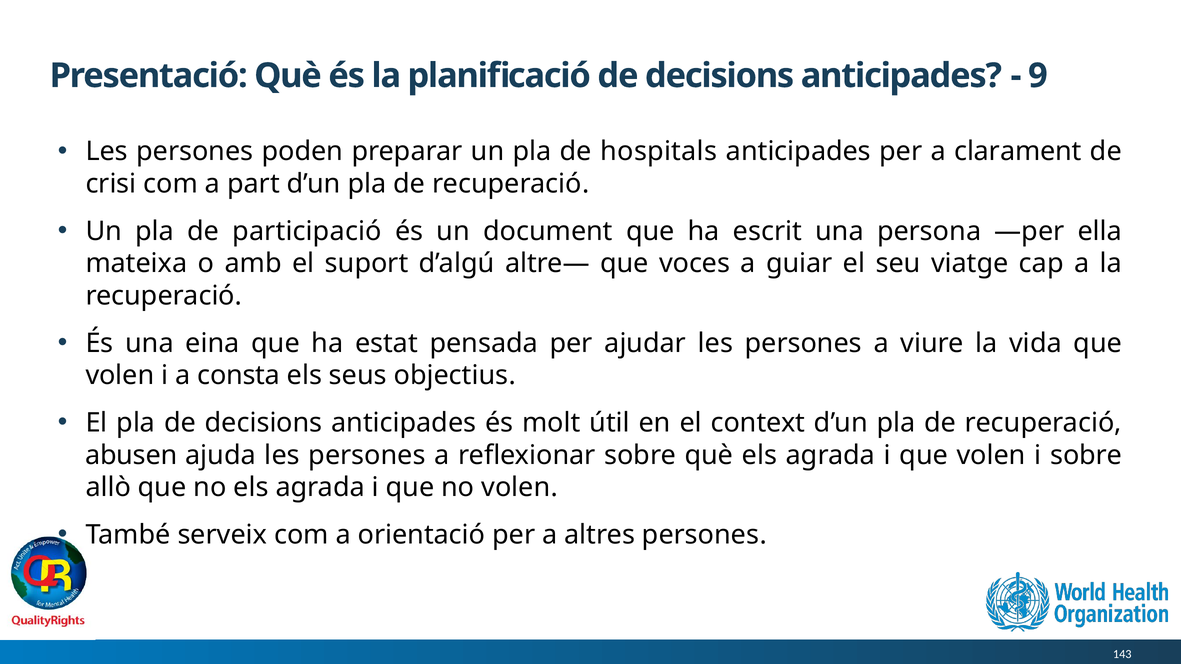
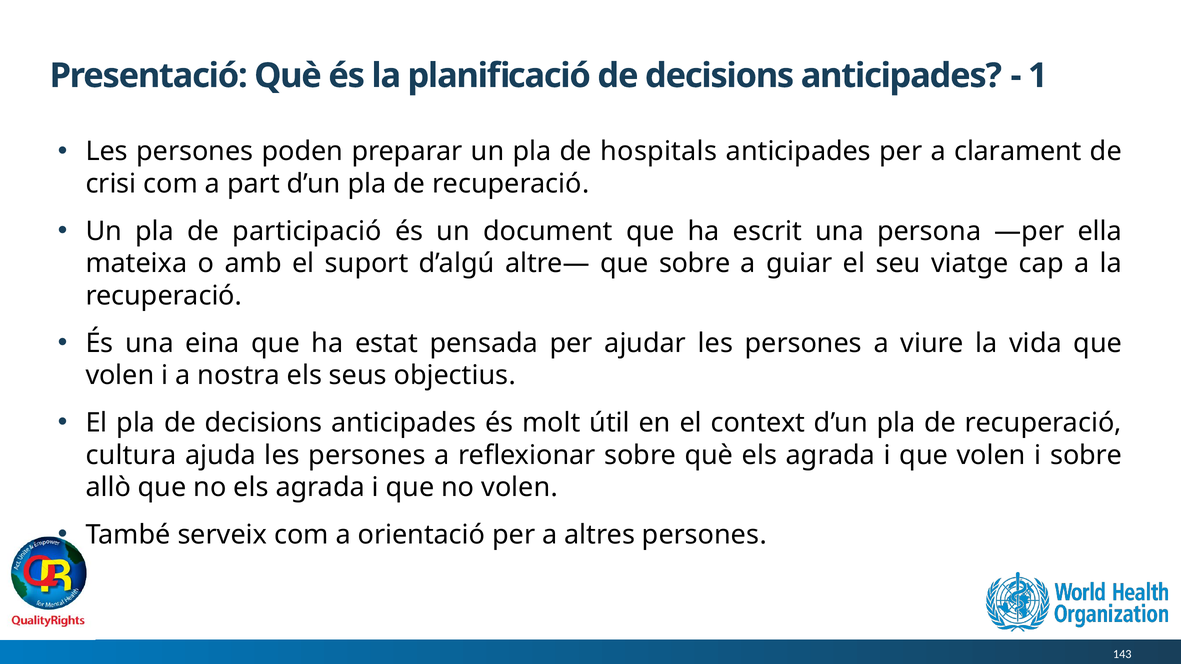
9: 9 -> 1 (1038, 76)
que voces: voces -> sobre (695, 264)
consta: consta -> nostra (239, 376)
abusen: abusen -> cultura (131, 455)
